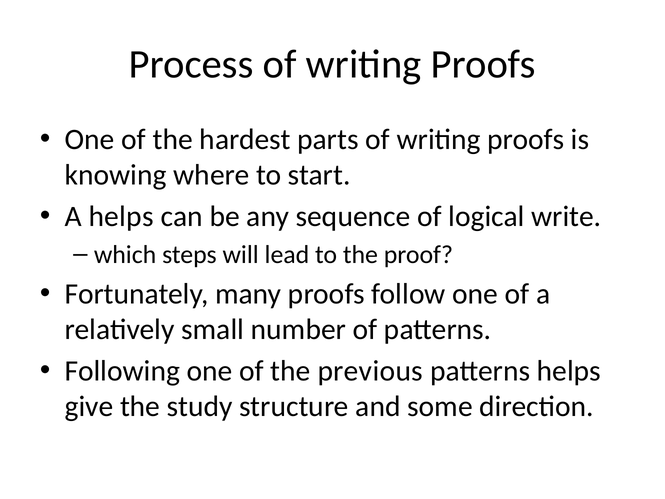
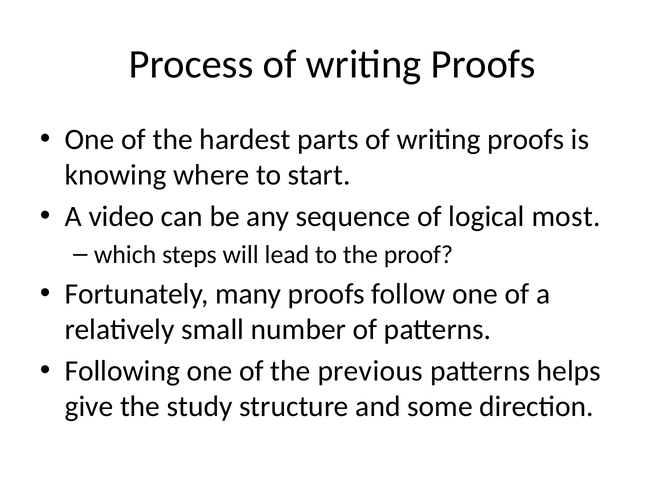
A helps: helps -> video (121, 216)
write: write -> most (566, 216)
